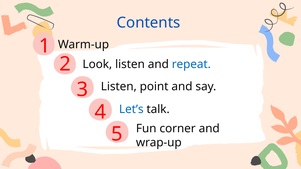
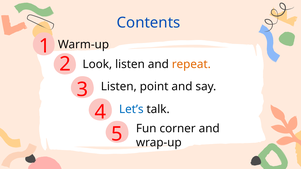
repeat colour: blue -> orange (191, 64)
